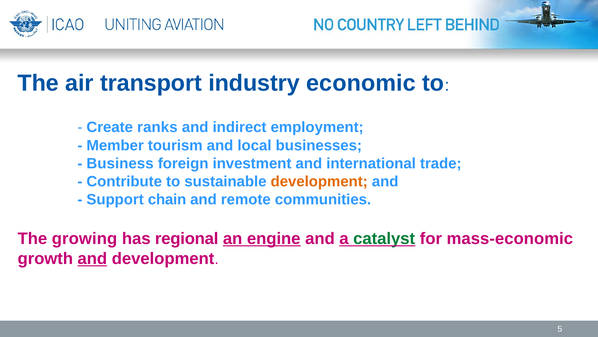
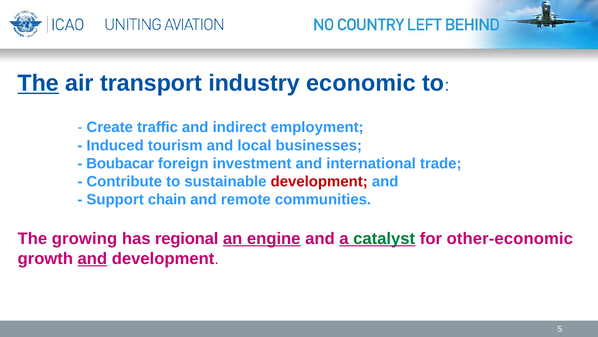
The underline: none -> present (38, 83)
ranks: ranks -> traffic (157, 127)
Member: Member -> Induced (115, 145)
Business: Business -> Boubacar (120, 163)
development colour: orange -> red (319, 181)
mass-economic: mass-economic -> other-economic (510, 238)
